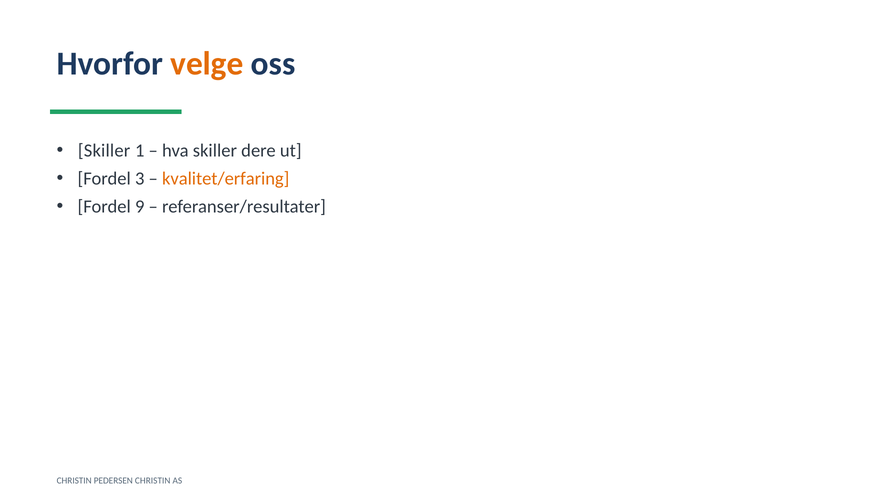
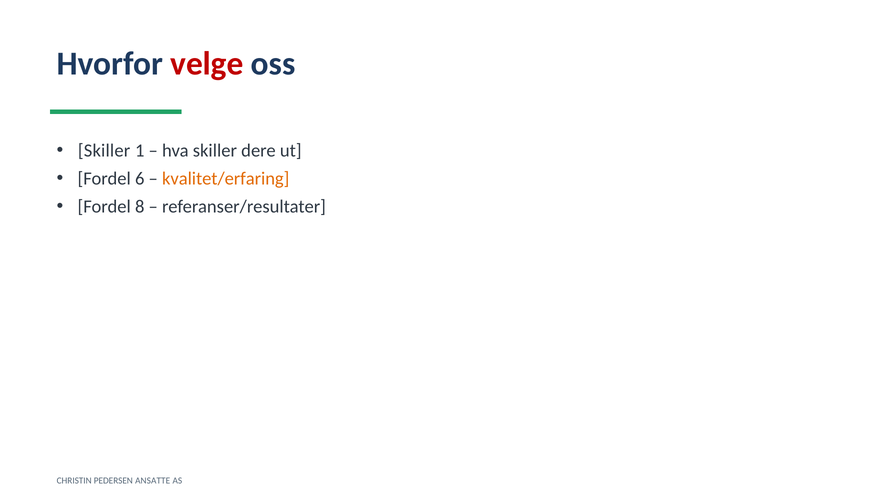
velge colour: orange -> red (207, 64)
3: 3 -> 6 (140, 179)
9: 9 -> 8 (140, 207)
PEDERSEN CHRISTIN: CHRISTIN -> ANSATTE (153, 481)
